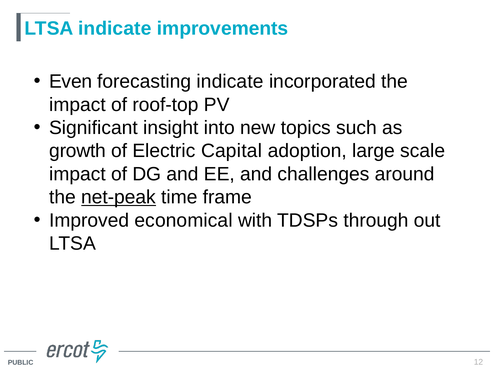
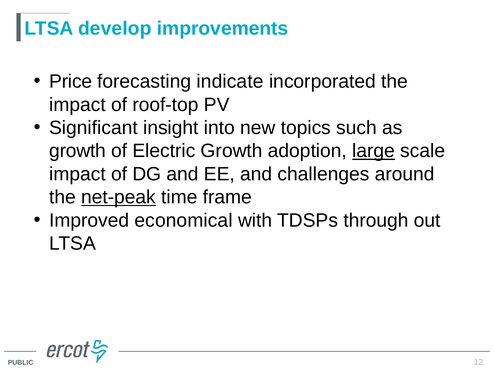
LTSA indicate: indicate -> develop (115, 29)
Even: Even -> Price (71, 81)
Electric Capital: Capital -> Growth (232, 151)
large underline: none -> present (374, 151)
